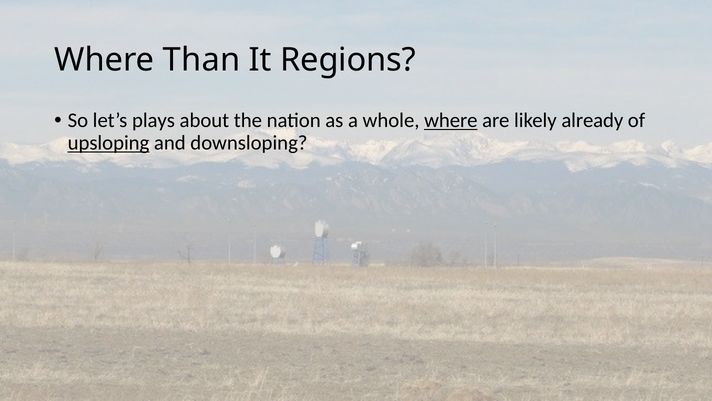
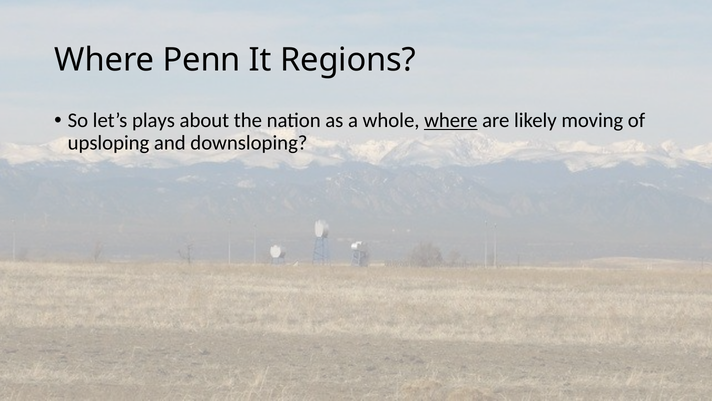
Than: Than -> Penn (202, 60)
already: already -> moving (592, 120)
upsloping underline: present -> none (109, 143)
